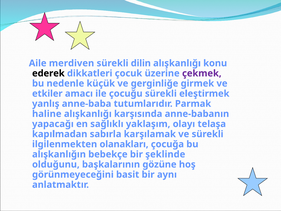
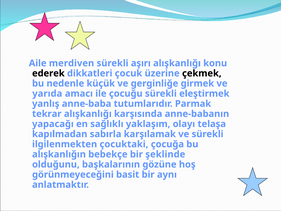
dilin: dilin -> aşırı (141, 63)
çekmek colour: purple -> black (202, 73)
etkiler: etkiler -> yarıda (47, 93)
haline: haline -> tekrar (47, 114)
olanakları: olanakları -> çocuktaki (124, 144)
